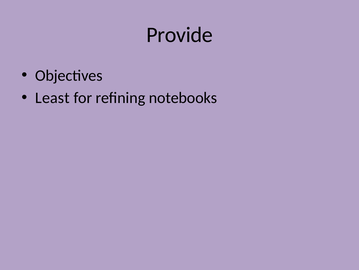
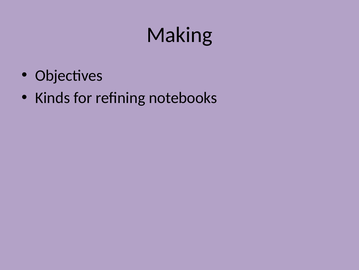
Provide: Provide -> Making (179, 35)
Least: Least -> Kinds (53, 98)
